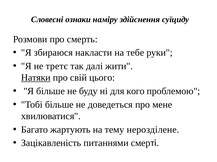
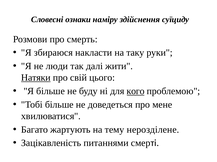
тебе: тебе -> таку (135, 53)
третє: третє -> люди (57, 66)
кого underline: none -> present (136, 92)
